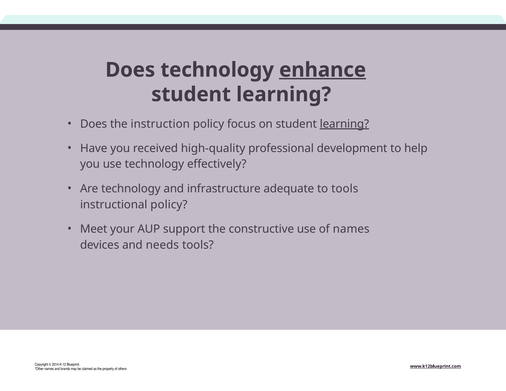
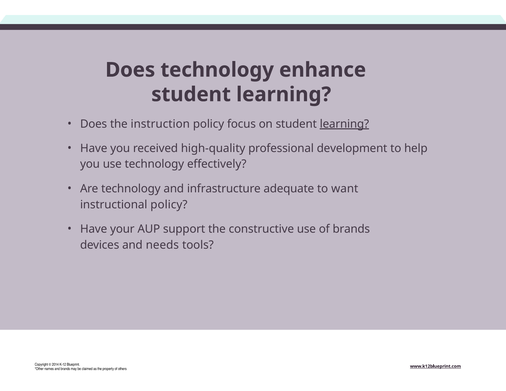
enhance underline: present -> none (323, 70)
to tools: tools -> want (345, 189)
Meet: Meet -> Have (94, 229)
of names: names -> brands (351, 229)
